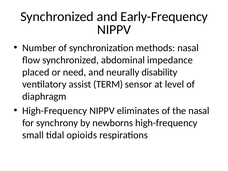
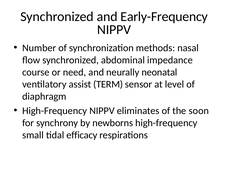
placed: placed -> course (36, 72)
disability: disability -> neonatal (159, 72)
the nasal: nasal -> soon (199, 111)
opioids: opioids -> efficacy (82, 135)
